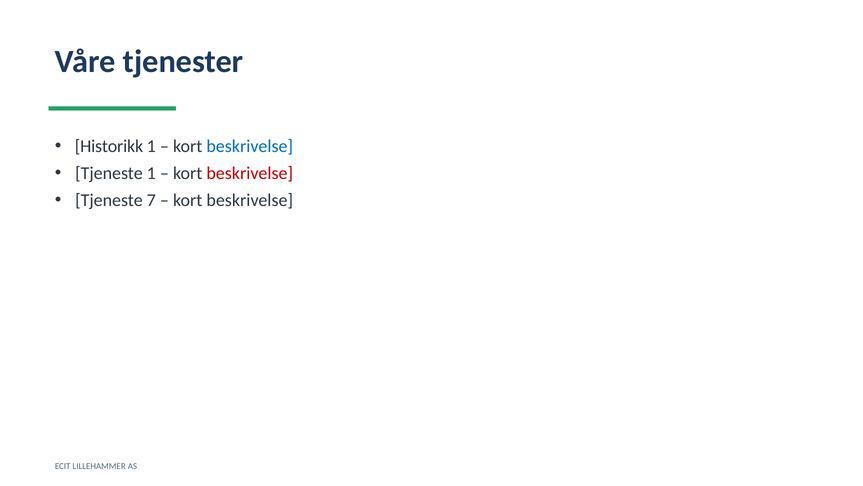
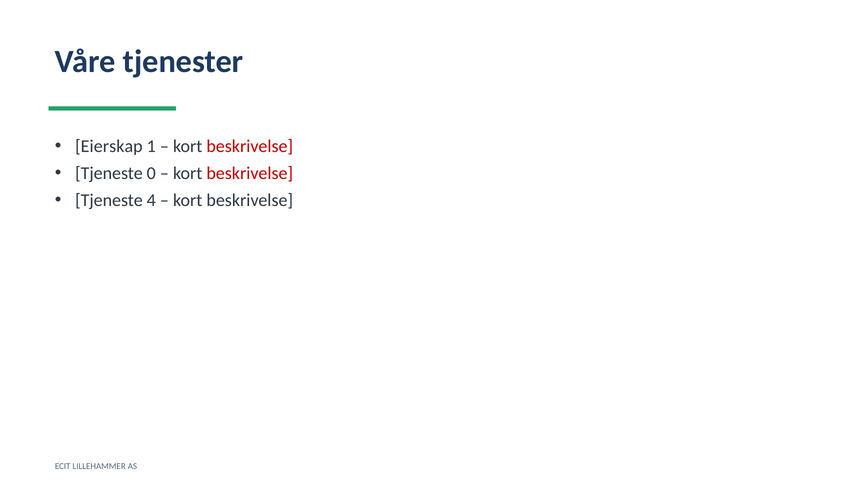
Historikk: Historikk -> Eierskap (109, 146)
beskrivelse colour: blue -> red (250, 146)
Tjeneste 1: 1 -> 0 (151, 173)
7: 7 -> 4 (151, 200)
